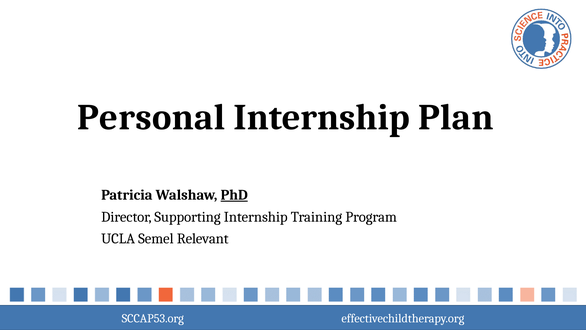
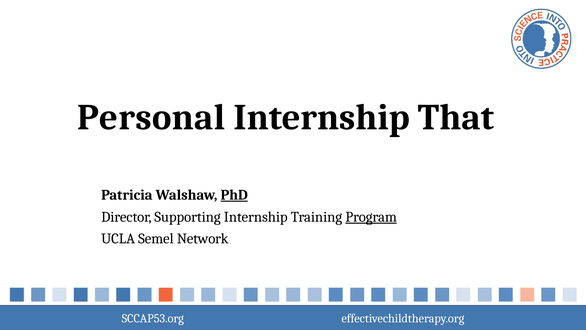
Plan: Plan -> That (456, 117)
Program underline: none -> present (371, 217)
Relevant: Relevant -> Network (203, 239)
